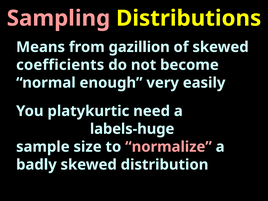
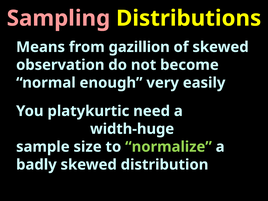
coefficients: coefficients -> observation (60, 65)
labels-huge: labels-huge -> width-huge (132, 129)
normalize colour: pink -> light green (168, 147)
